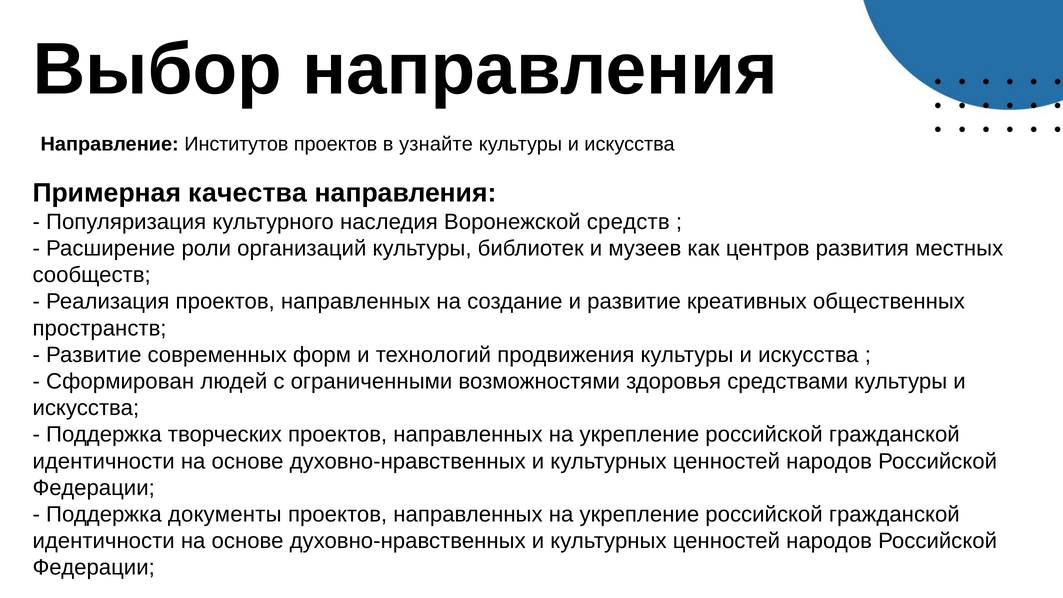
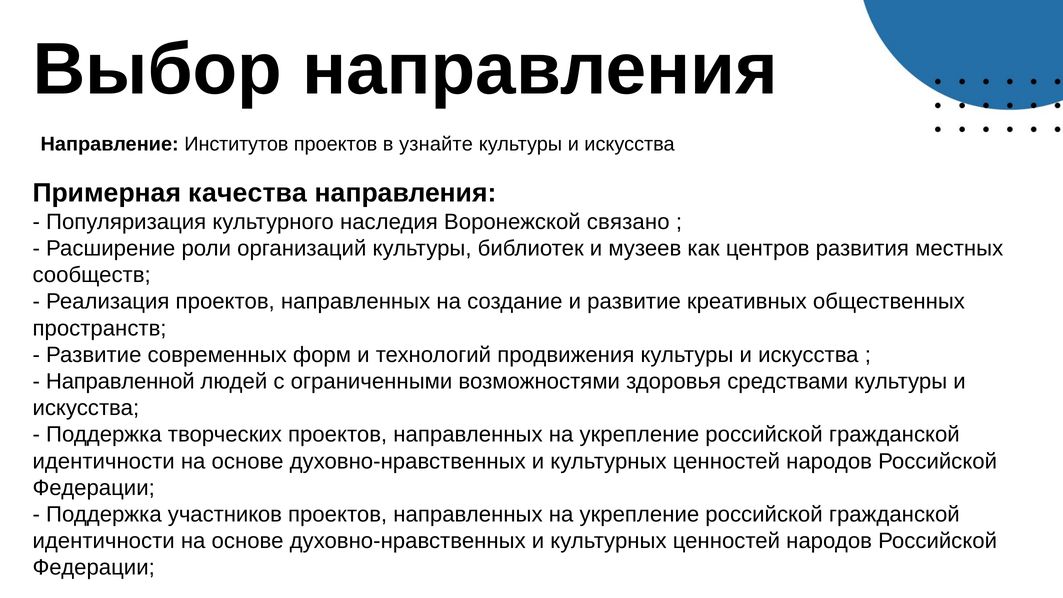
средств: средств -> связано (628, 222)
Сформирован: Сформирован -> Направленной (120, 381)
документы: документы -> участников (225, 514)
